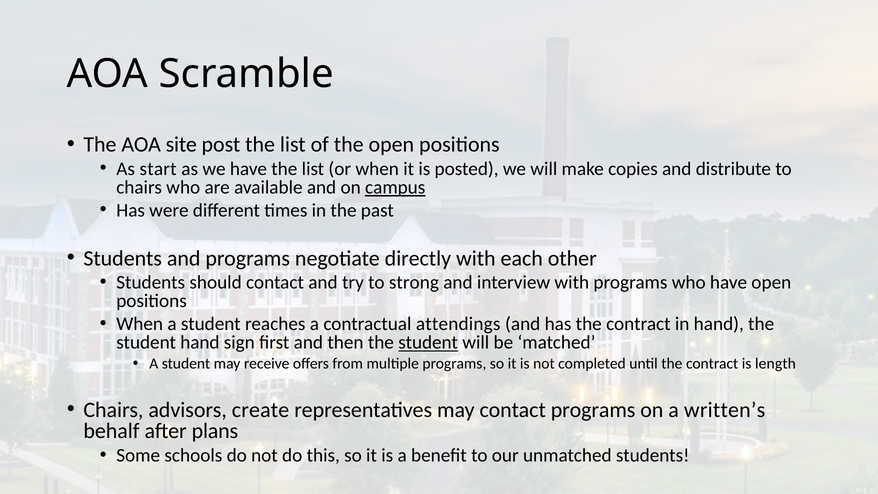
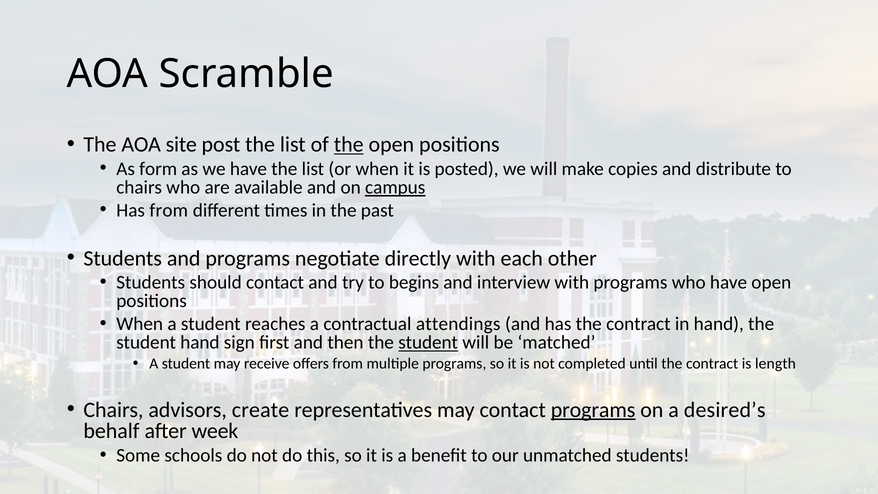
the underline: none -> present (349, 145)
start: start -> form (158, 169)
Has were: were -> from (169, 210)
strong: strong -> begins (414, 282)
programs underline: none -> present (593, 410)
written’s: written’s -> desired’s (725, 410)
plans: plans -> week (215, 431)
